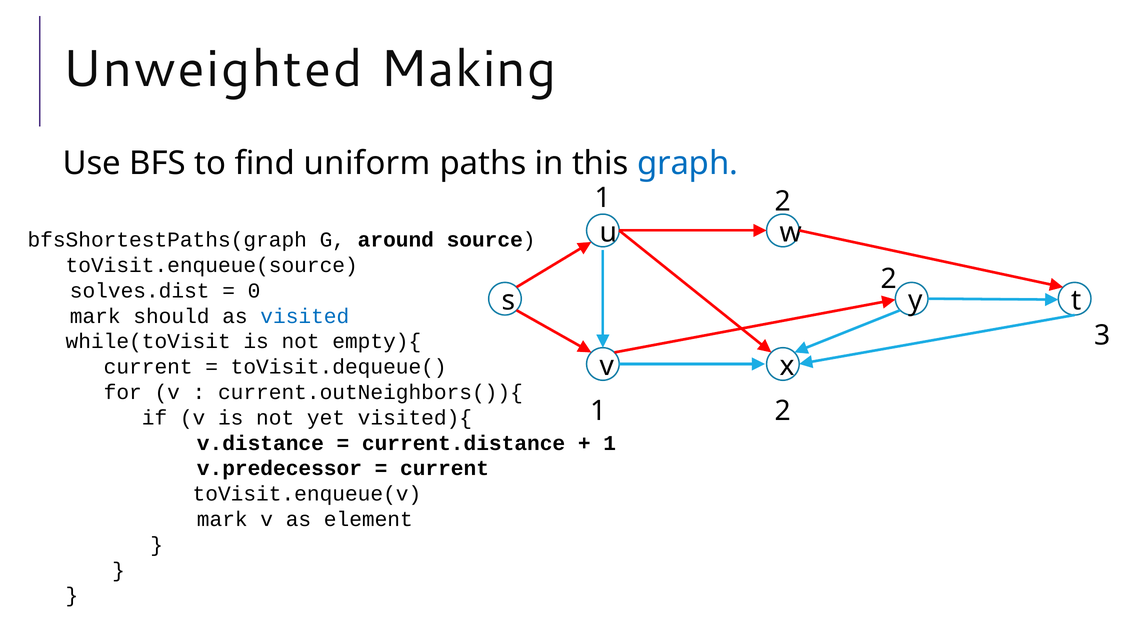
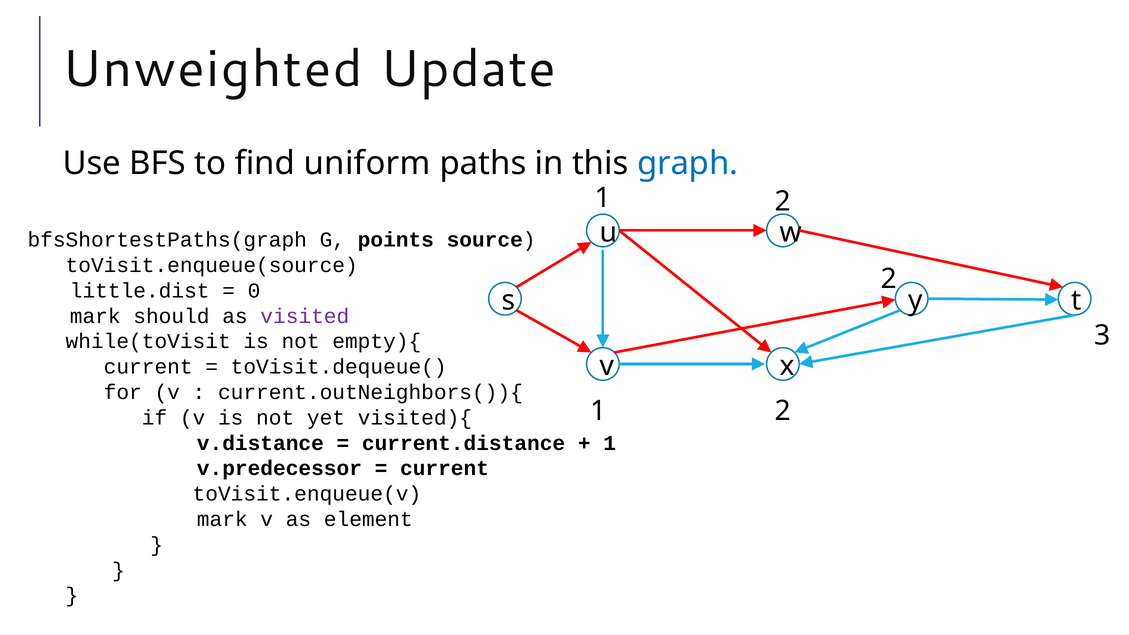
Making: Making -> Update (468, 69)
around: around -> points (396, 240)
solves.dist: solves.dist -> little.dist (140, 291)
visited colour: blue -> purple (305, 316)
